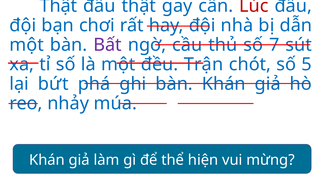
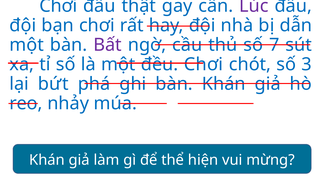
Thật: Thật -> Chơi (58, 6)
Lúc colour: red -> purple (254, 6)
Trận: Trận -> Chơi (204, 64)
5: 5 -> 3 (307, 64)
